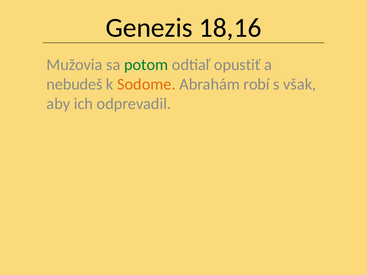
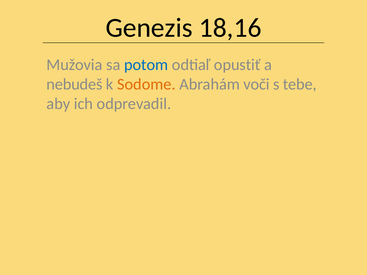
potom colour: green -> blue (146, 65)
robí: robí -> voči (257, 84)
však: však -> tebe (300, 84)
